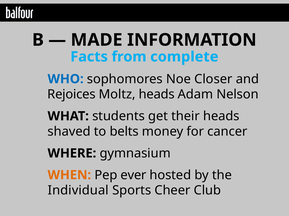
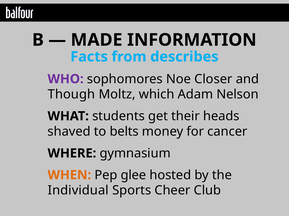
complete: complete -> describes (184, 57)
WHO colour: blue -> purple (66, 79)
Rejoices: Rejoices -> Though (71, 95)
Moltz heads: heads -> which (157, 95)
ever: ever -> glee (133, 176)
